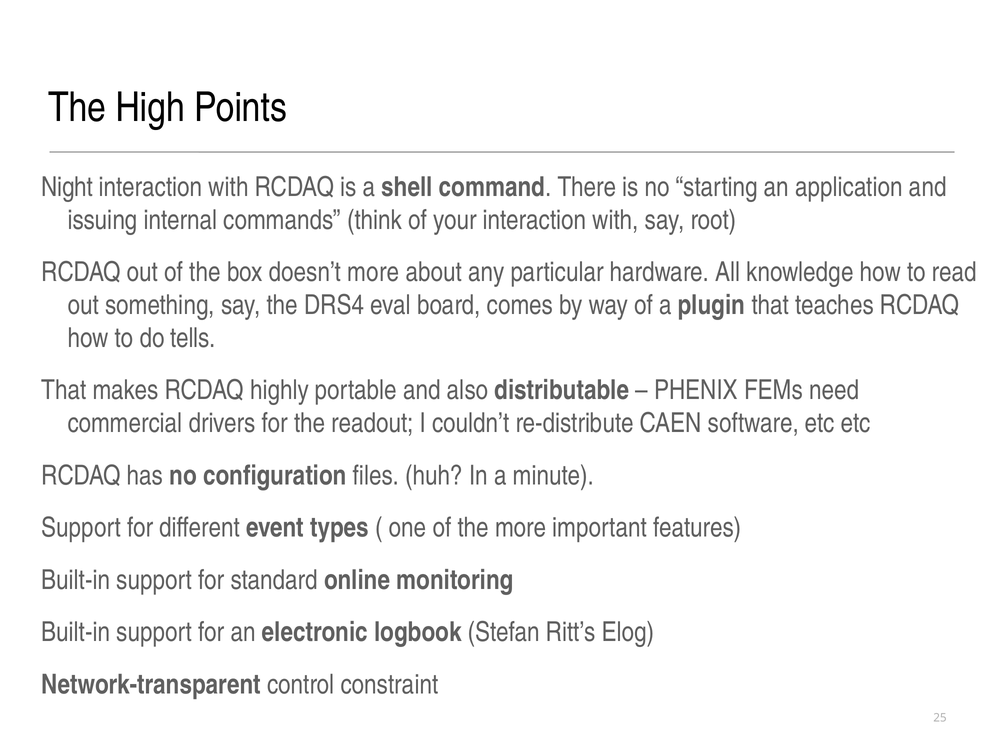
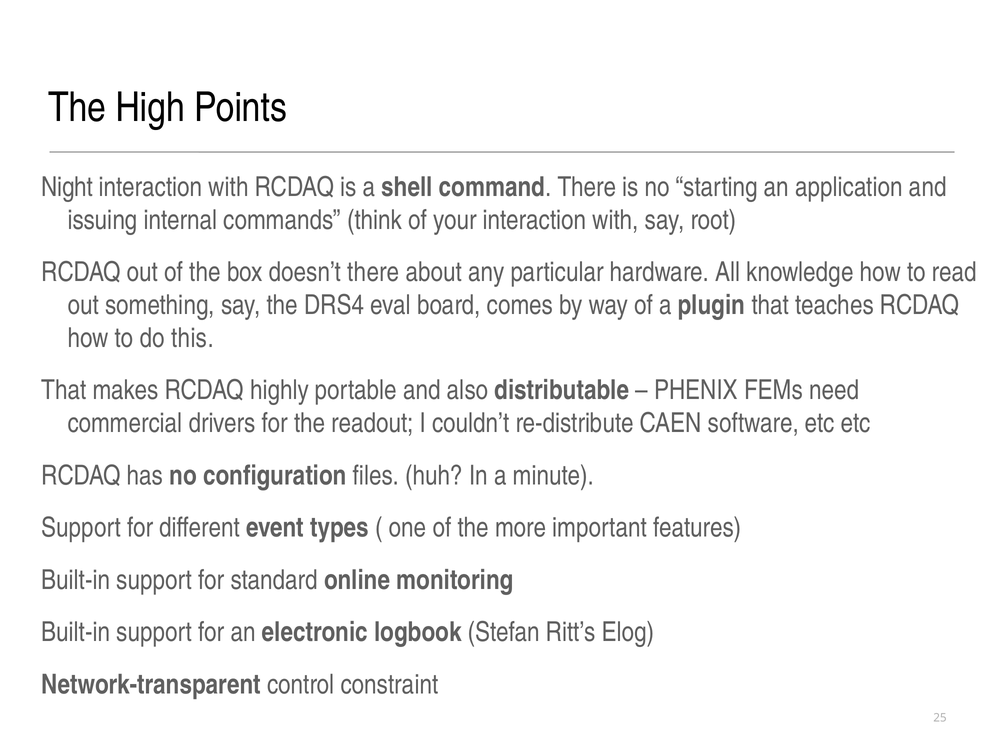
doesn’t more: more -> there (373, 272)
tells: tells -> this (193, 338)
